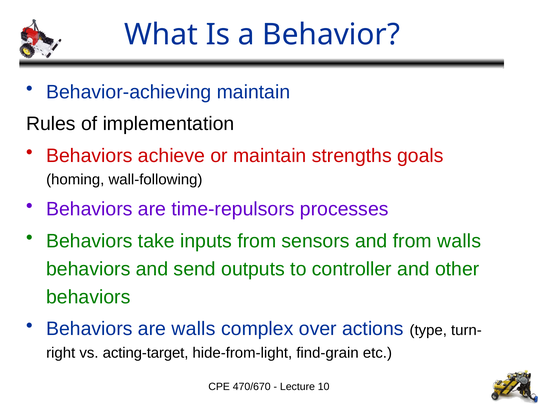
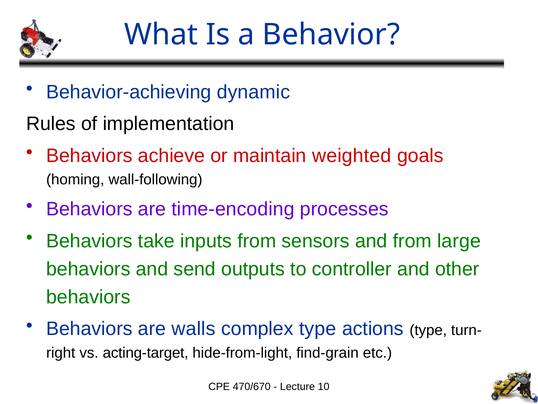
Behavior-achieving maintain: maintain -> dynamic (253, 92)
strengths: strengths -> weighted (352, 155)
time-repulsors: time-repulsors -> time-encoding (233, 209)
from walls: walls -> large (459, 241)
complex over: over -> type (318, 328)
